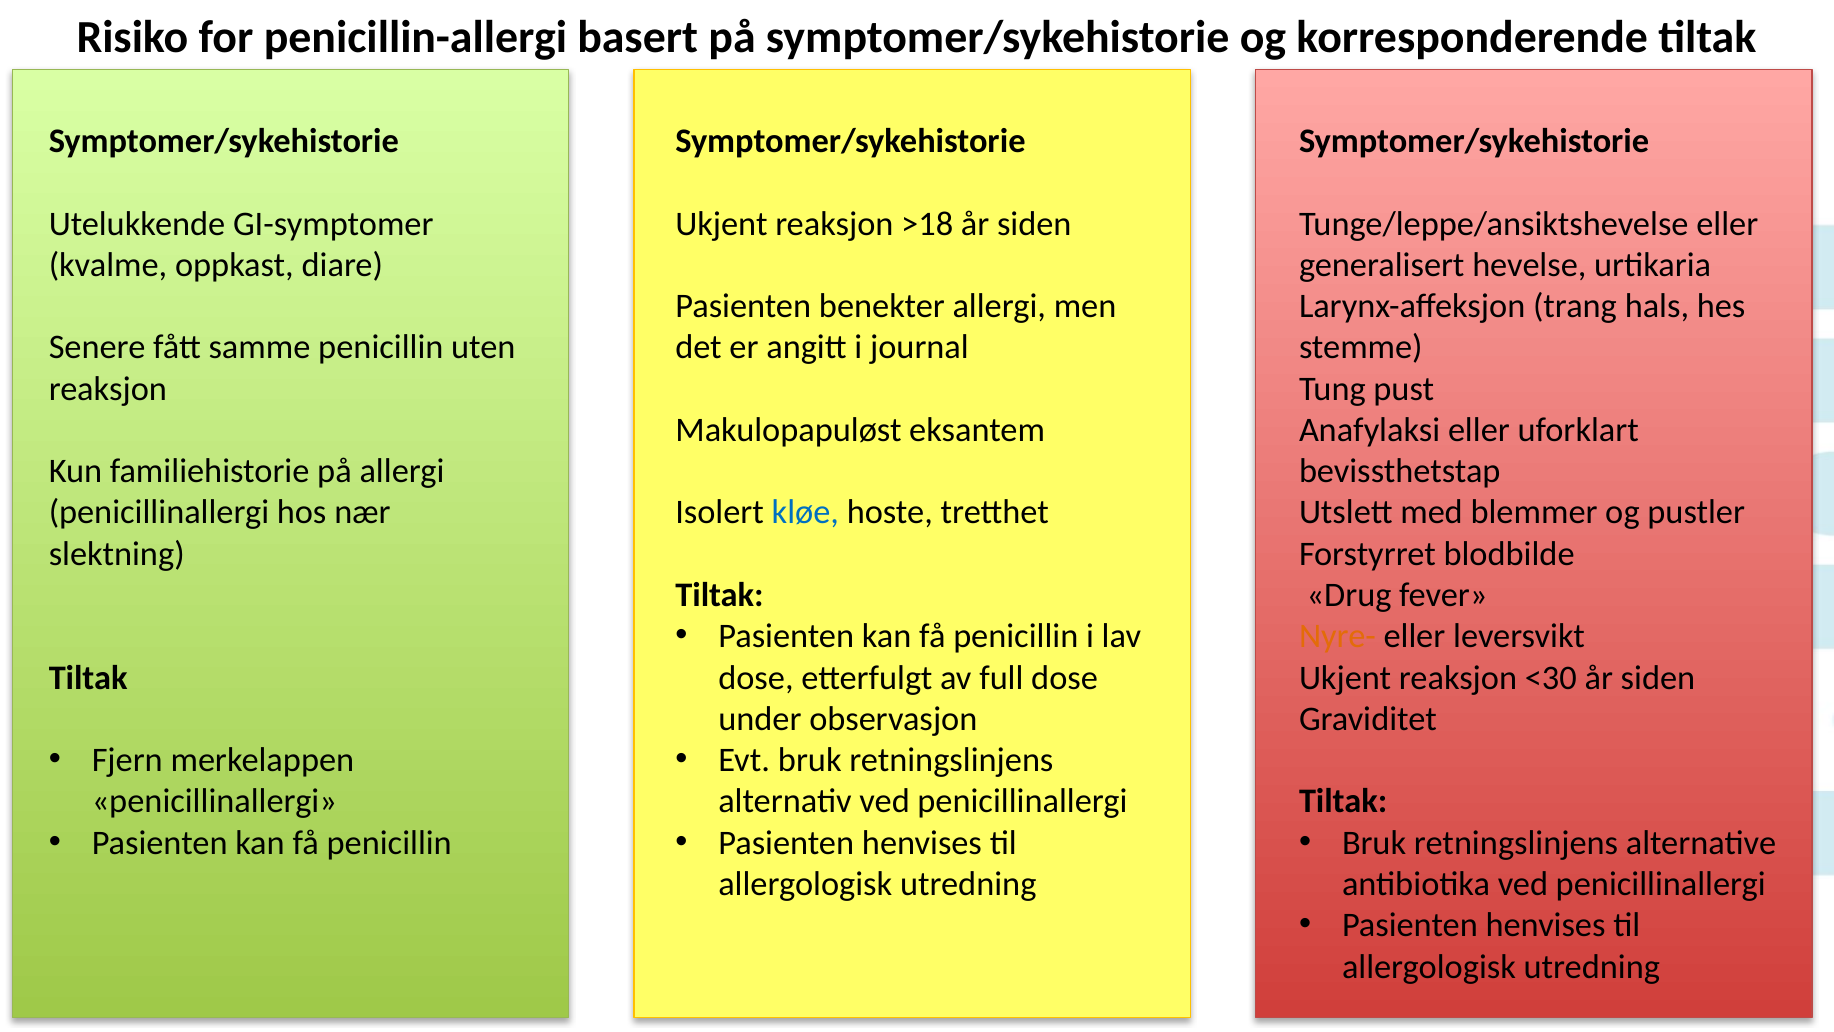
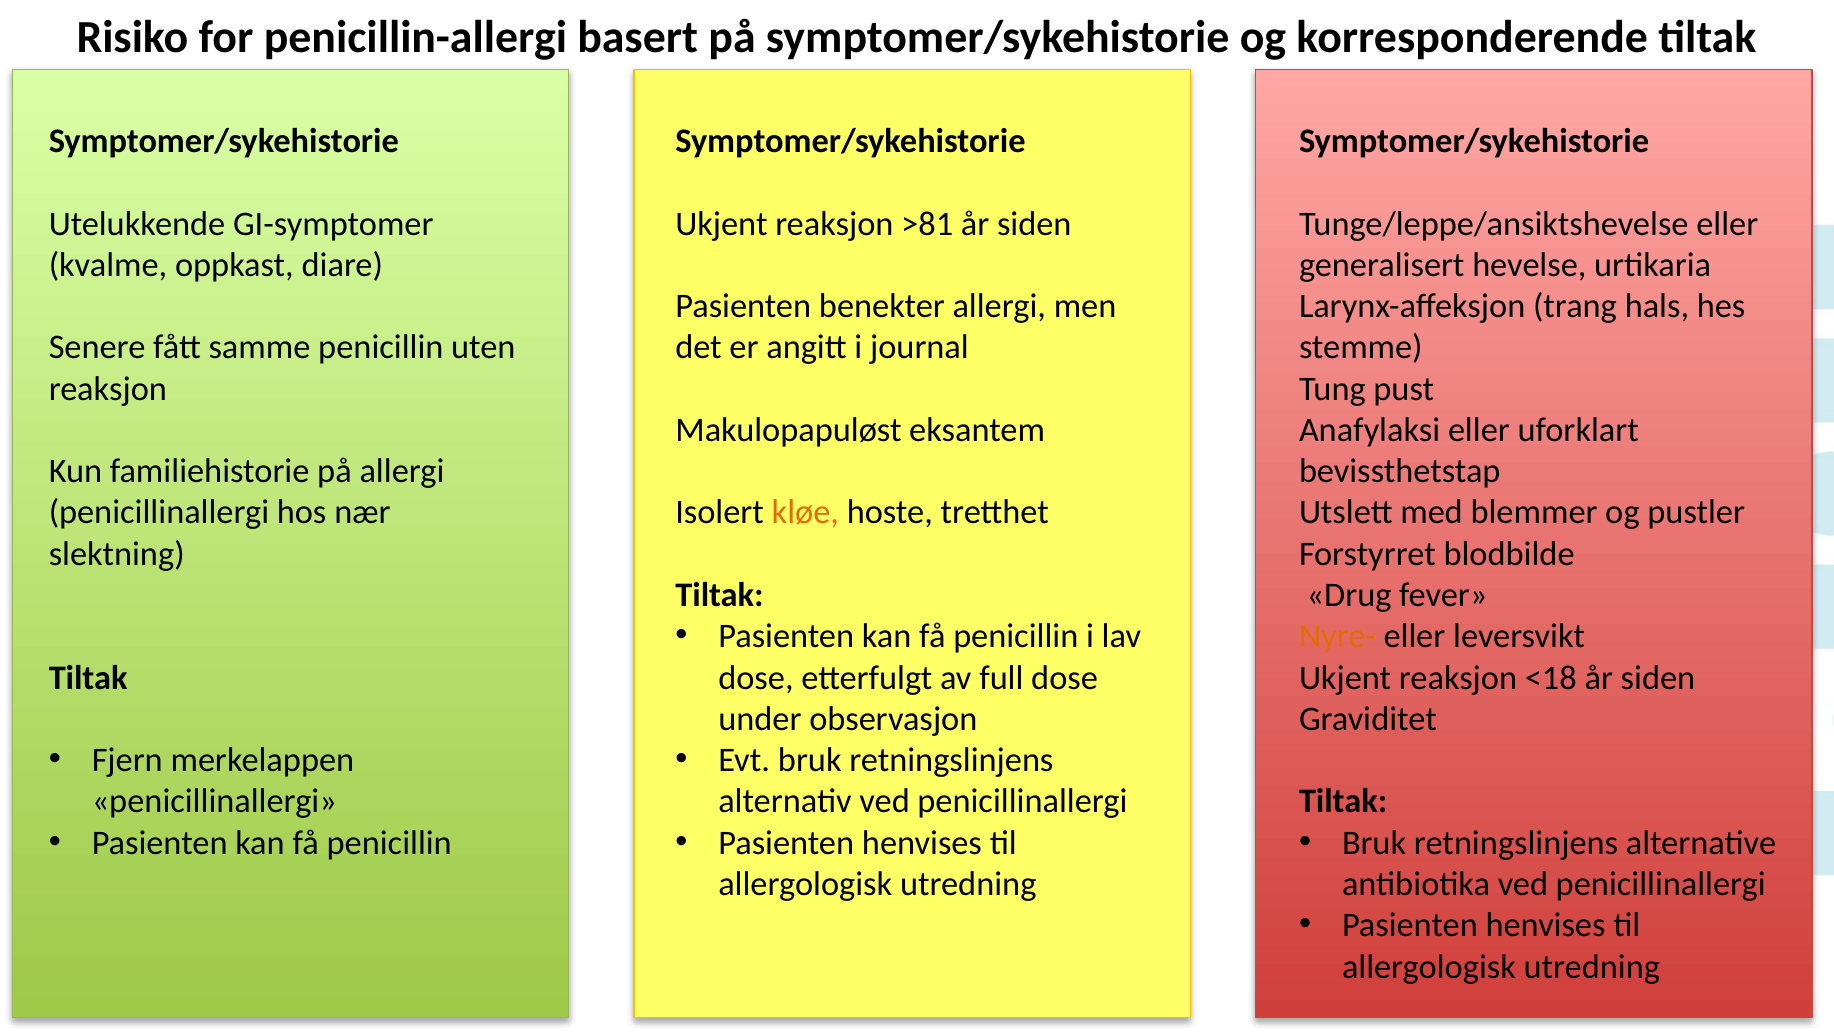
>18: >18 -> >81 (927, 224)
kløe colour: blue -> orange (805, 512)
<30: <30 -> <18 (1551, 677)
